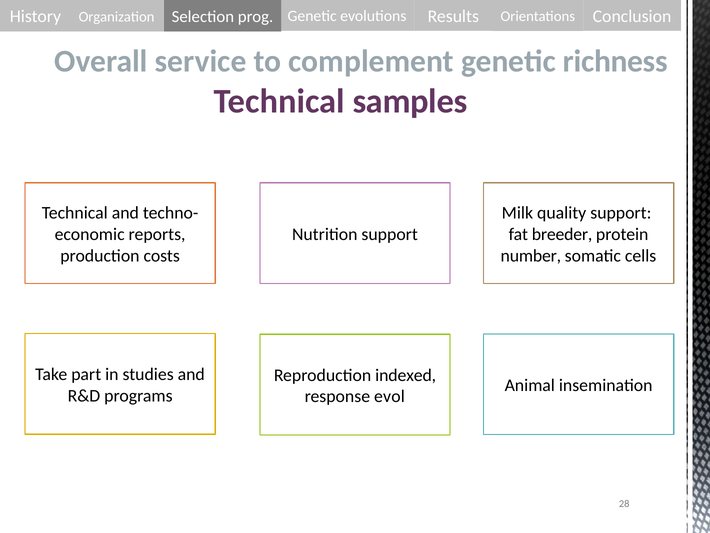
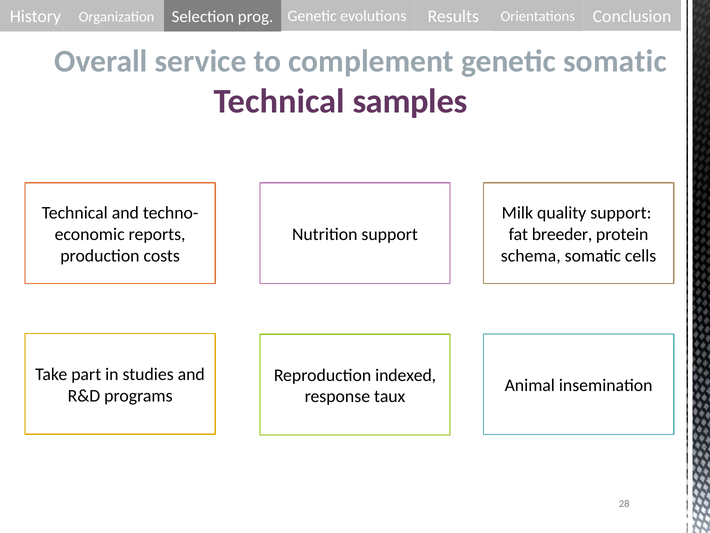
genetic richness: richness -> somatic (615, 61)
number: number -> schema (531, 255)
evol: evol -> taux (390, 396)
